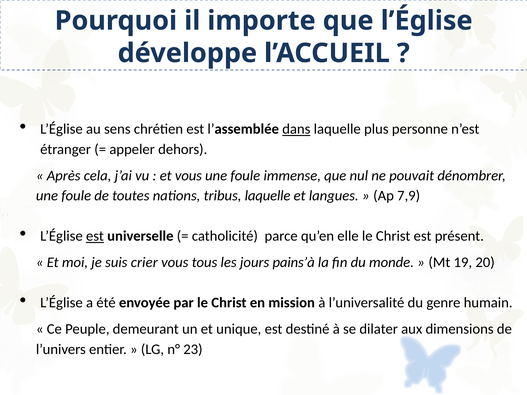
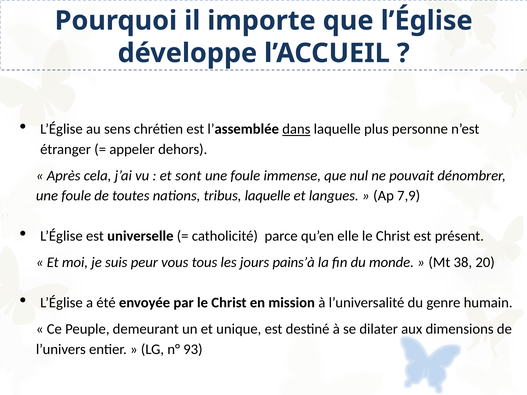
et vous: vous -> sont (188, 176)
est underline: present -> none (95, 236)
crier: crier -> peur (144, 263)
19: 19 -> 38 (463, 263)
23: 23 -> 93 (193, 349)
